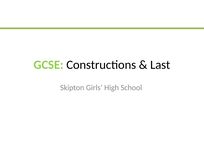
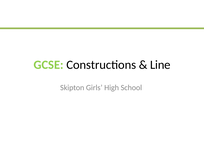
Last: Last -> Line (160, 65)
